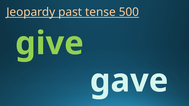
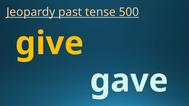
give colour: light green -> yellow (49, 44)
